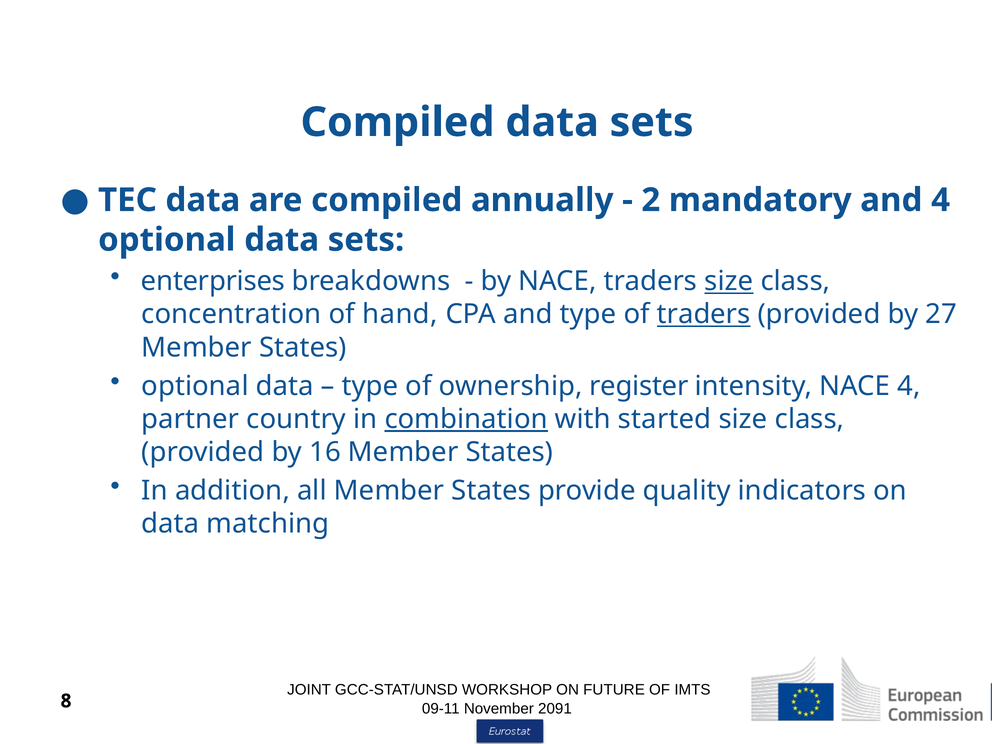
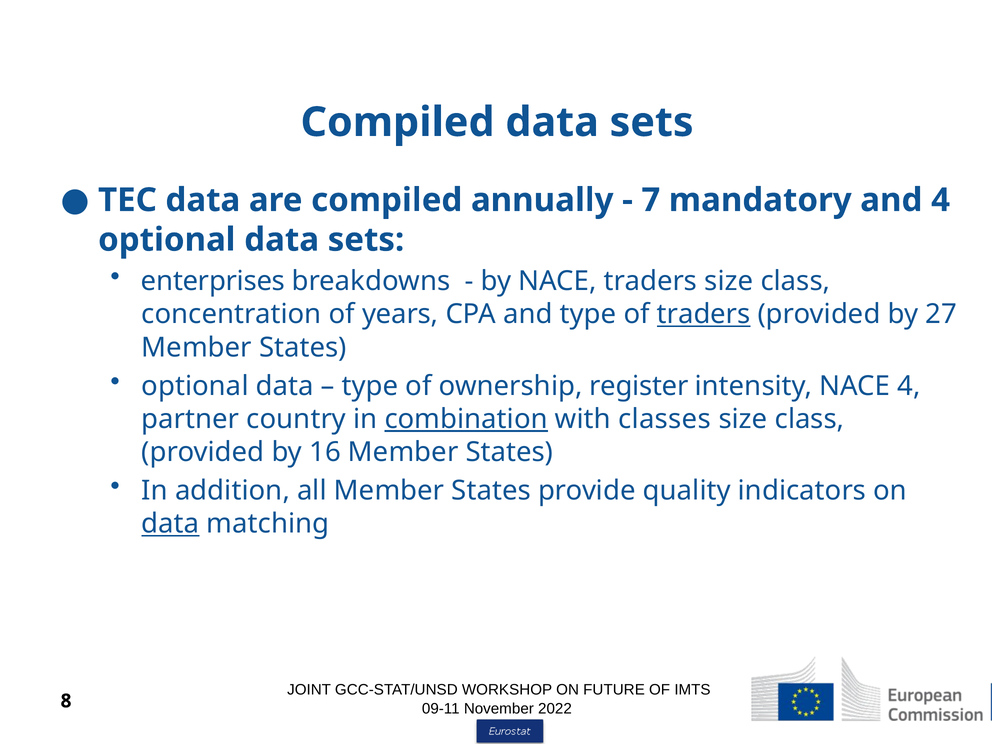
2: 2 -> 7 (651, 200)
size underline: present -> none (729, 281)
hand: hand -> years (400, 314)
started: started -> classes (665, 419)
data underline: none -> present (170, 524)
2091: 2091 -> 2022 (555, 709)
